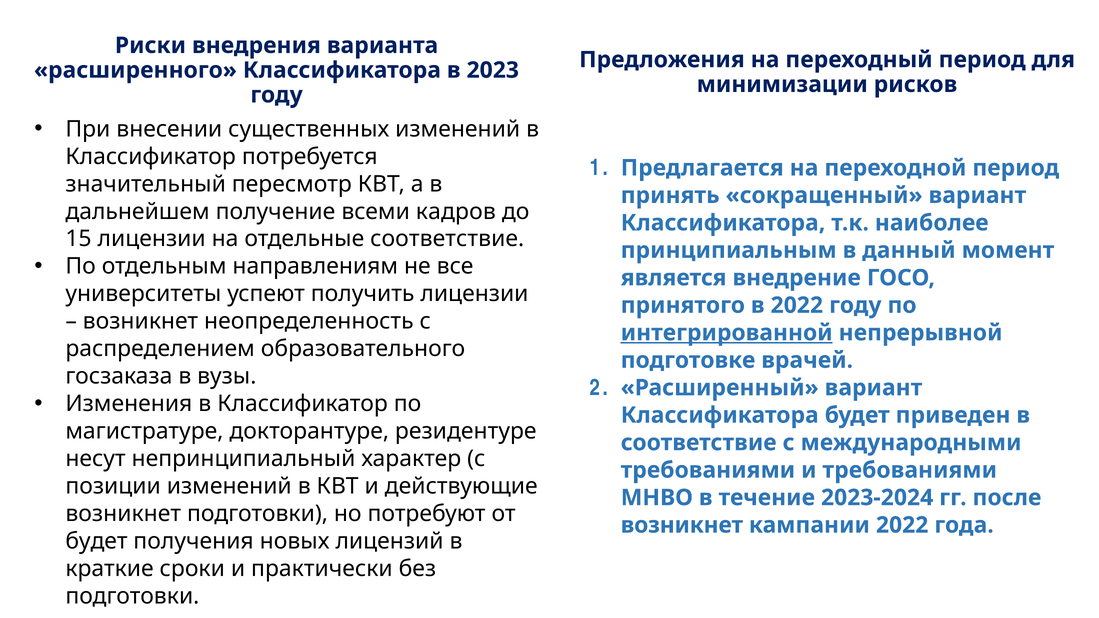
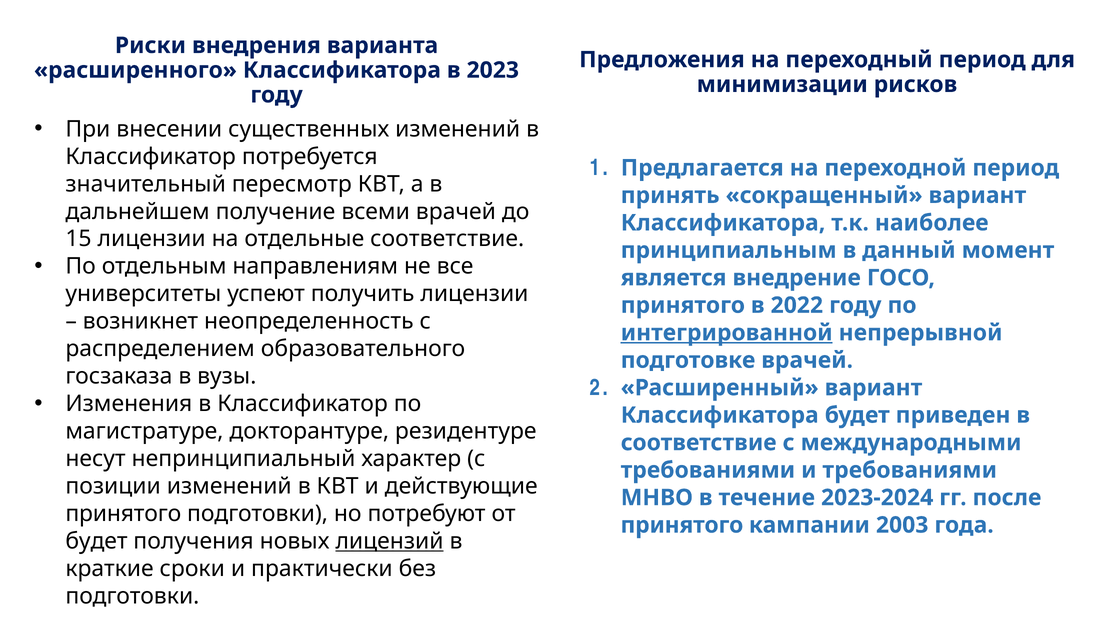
всеми кадров: кадров -> врачей (456, 212)
возникнет: возникнет -> принятого (123, 514)
возникнет: возникнет -> принятого (682, 525)
кампании 2022: 2022 -> 2003 (902, 525)
лицензий underline: none -> present (390, 541)
